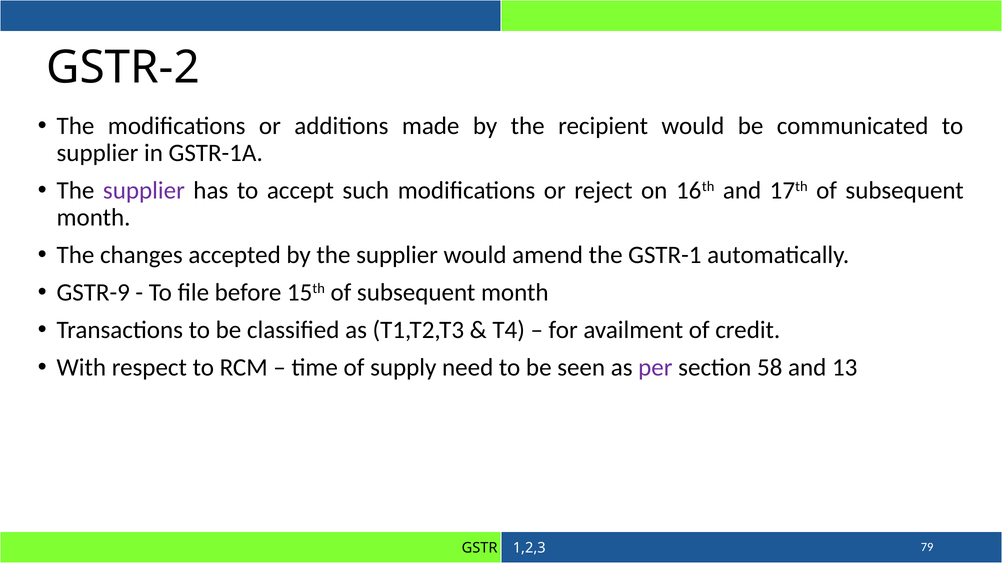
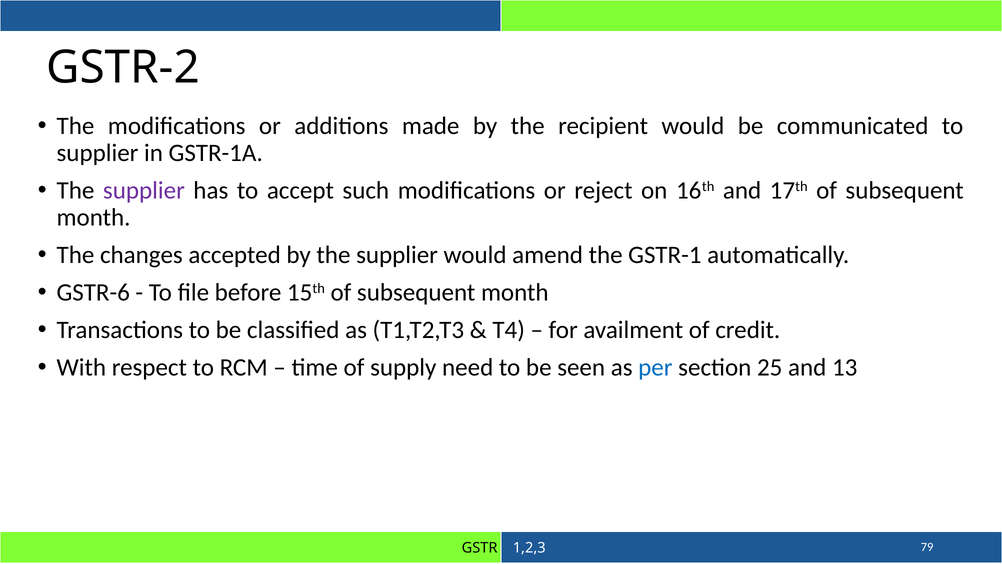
GSTR-9: GSTR-9 -> GSTR-6 (93, 292)
per colour: purple -> blue (655, 367)
58: 58 -> 25 (770, 367)
